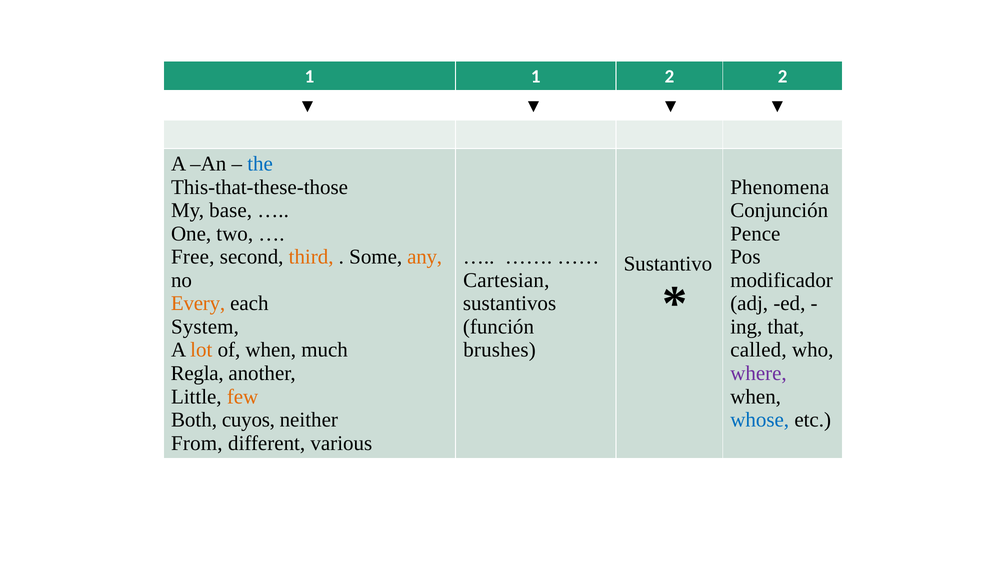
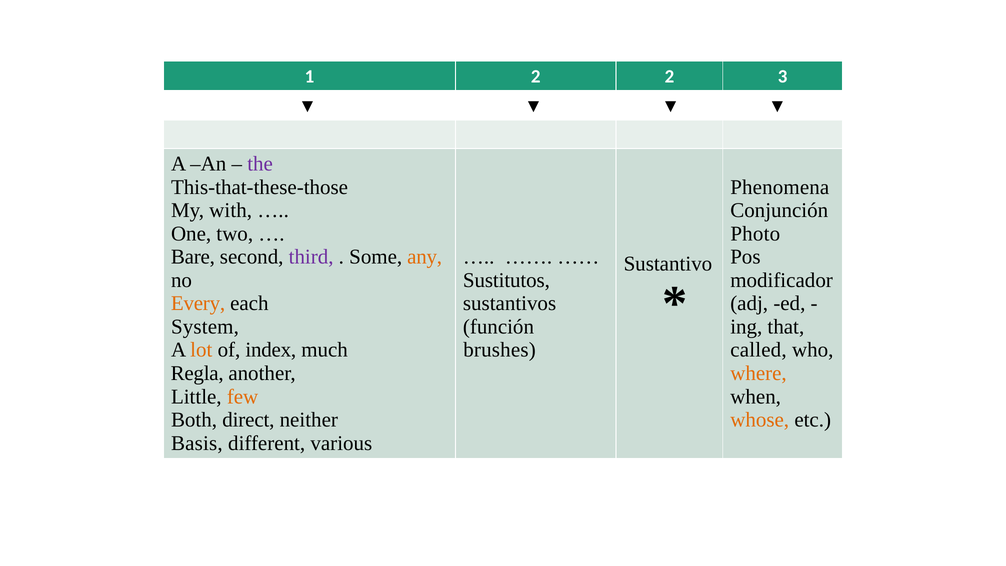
1 1: 1 -> 2 (536, 76)
2 2: 2 -> 3 (783, 76)
the colour: blue -> purple (260, 164)
base: base -> with (231, 210)
Pence: Pence -> Photo (755, 234)
Free: Free -> Bare (193, 257)
third colour: orange -> purple (311, 257)
Cartesian: Cartesian -> Sustitutos (506, 280)
of when: when -> index (271, 350)
where colour: purple -> orange (759, 373)
cuyos: cuyos -> direct (248, 420)
whose colour: blue -> orange (760, 420)
From: From -> Basis (197, 443)
